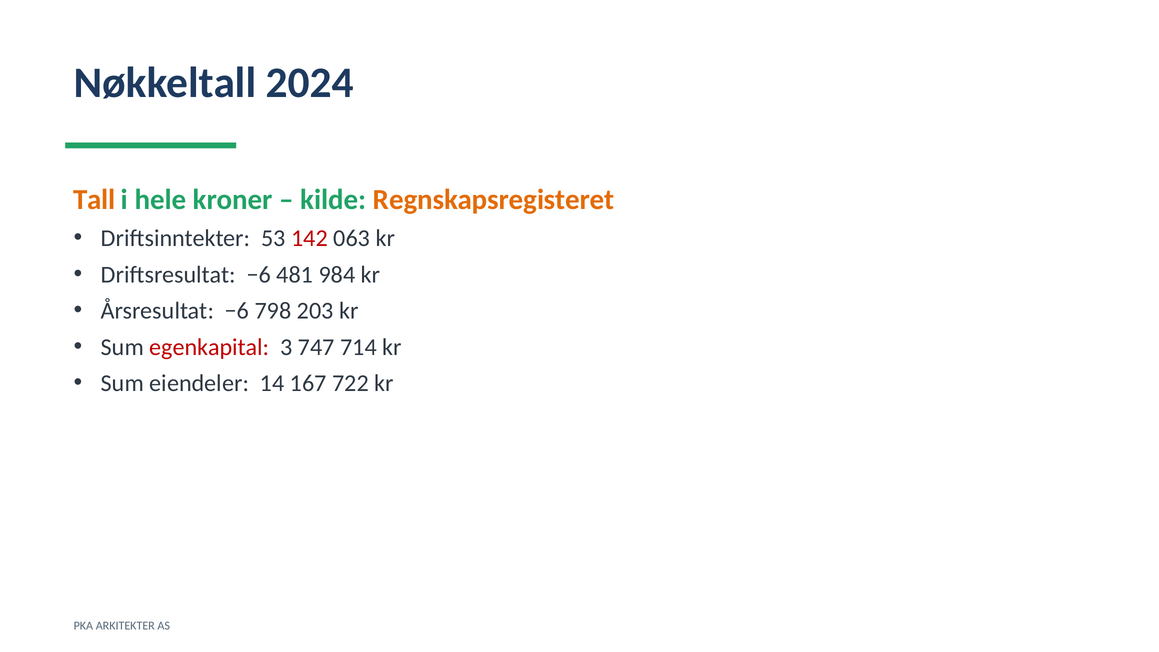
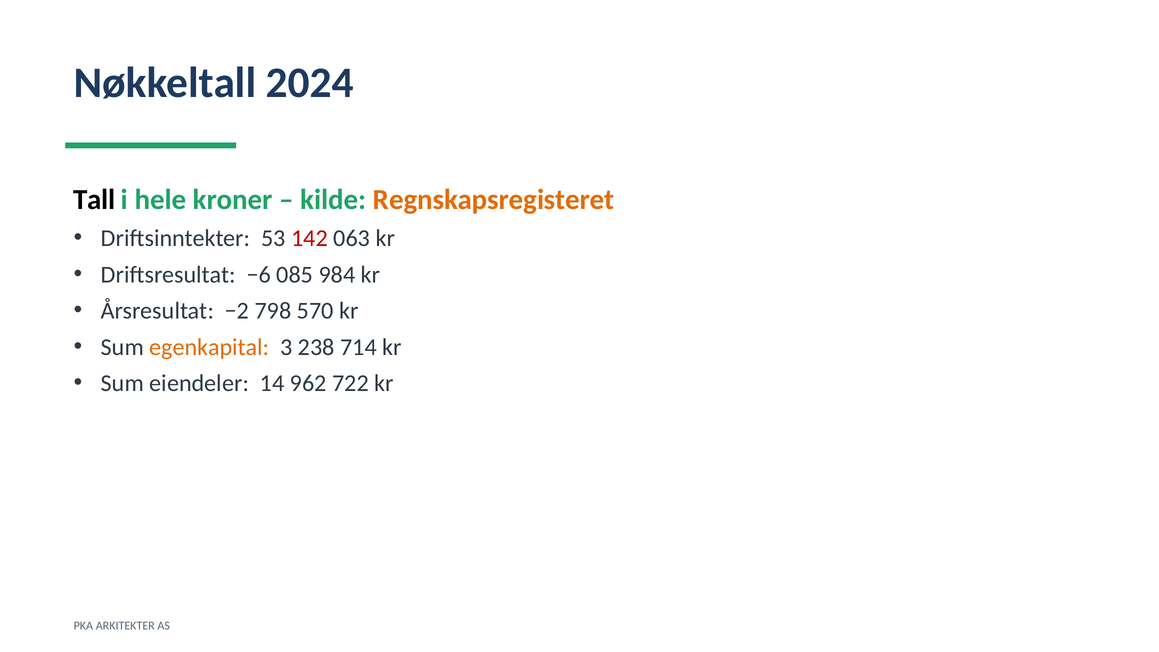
Tall colour: orange -> black (94, 200)
481: 481 -> 085 (295, 275)
Årsresultat −6: −6 -> −2 (237, 311)
203: 203 -> 570 (315, 311)
egenkapital colour: red -> orange (209, 347)
747: 747 -> 238 (316, 347)
167: 167 -> 962 (308, 383)
